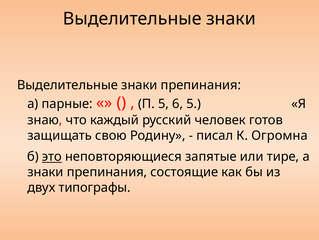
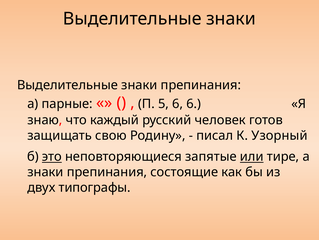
6 5: 5 -> 6 (194, 104)
Огромна: Огромна -> Узорный (280, 135)
или underline: none -> present (252, 156)
